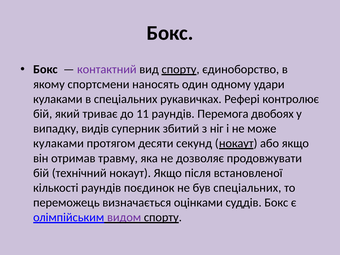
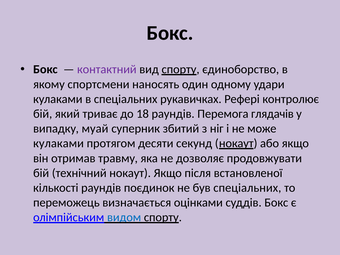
11: 11 -> 18 (143, 114)
двобоях: двобоях -> глядачів (272, 114)
видів: видів -> муай (95, 129)
видом colour: purple -> blue (124, 217)
